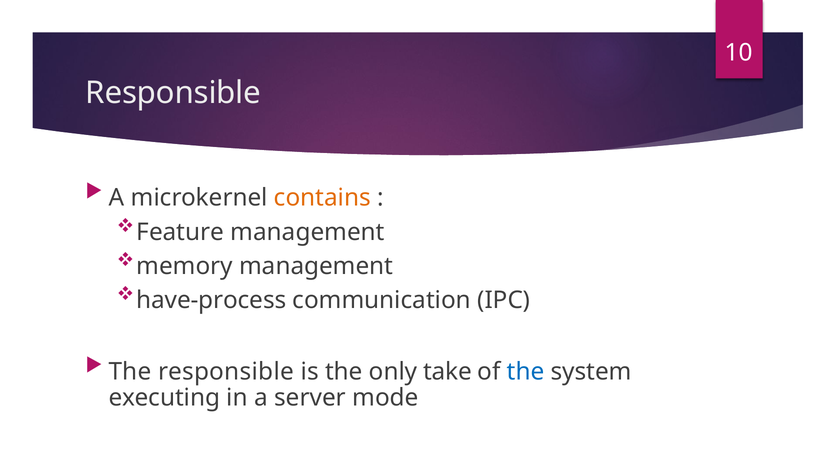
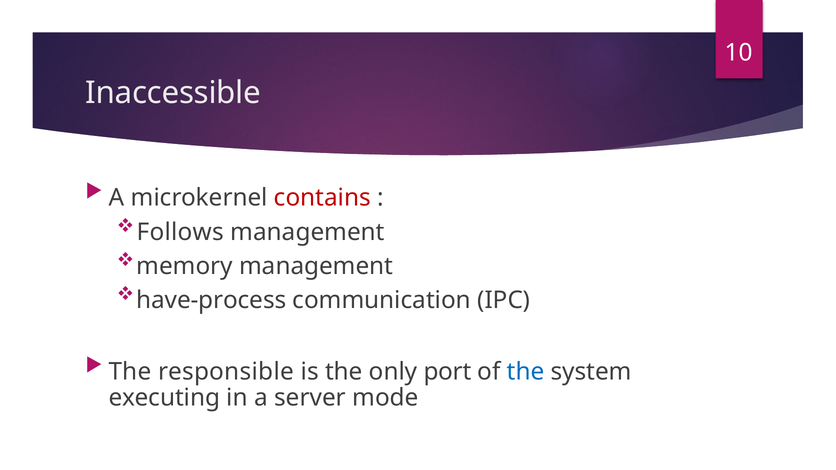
Responsible: Responsible -> Inaccessible (173, 93)
contains colour: orange -> red (322, 198)
Feature: Feature -> Follows (180, 232)
take: take -> port (448, 372)
